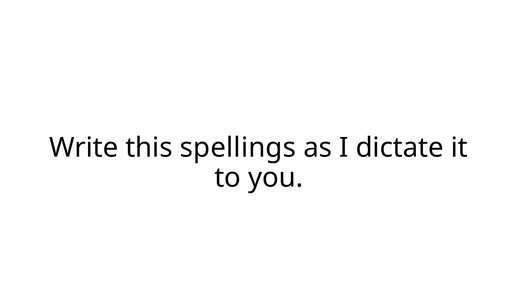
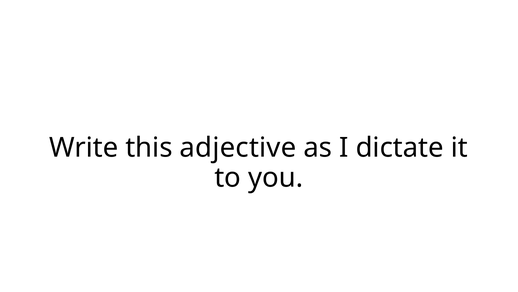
spellings: spellings -> adjective (238, 148)
